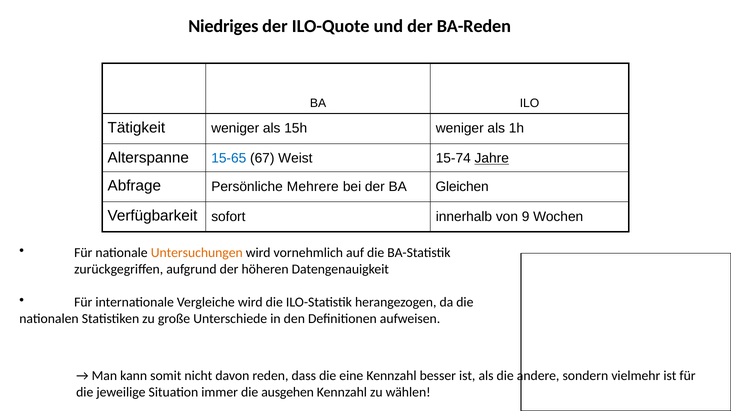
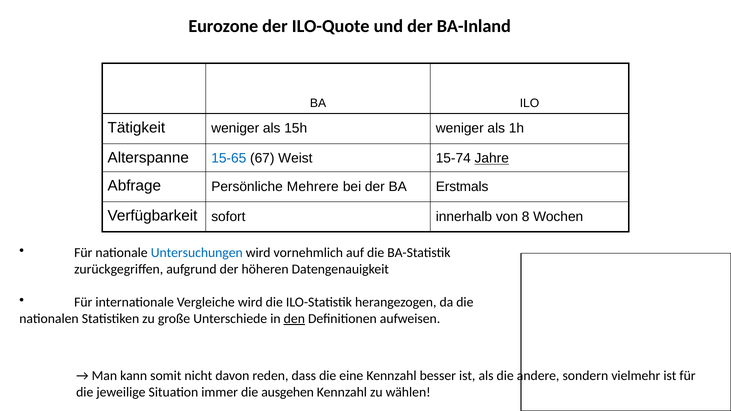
Niedriges: Niedriges -> Eurozone (223, 26)
BA-Reden: BA-Reden -> BA-Inland (474, 26)
Gleichen: Gleichen -> Erstmals (462, 187)
9: 9 -> 8 (526, 217)
Untersuchungen colour: orange -> blue (197, 253)
den underline: none -> present (294, 319)
